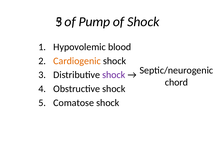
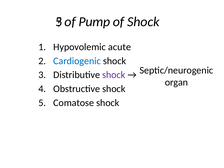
blood: blood -> acute (120, 47)
Cardiogenic colour: orange -> blue (77, 61)
chord: chord -> organ (176, 82)
